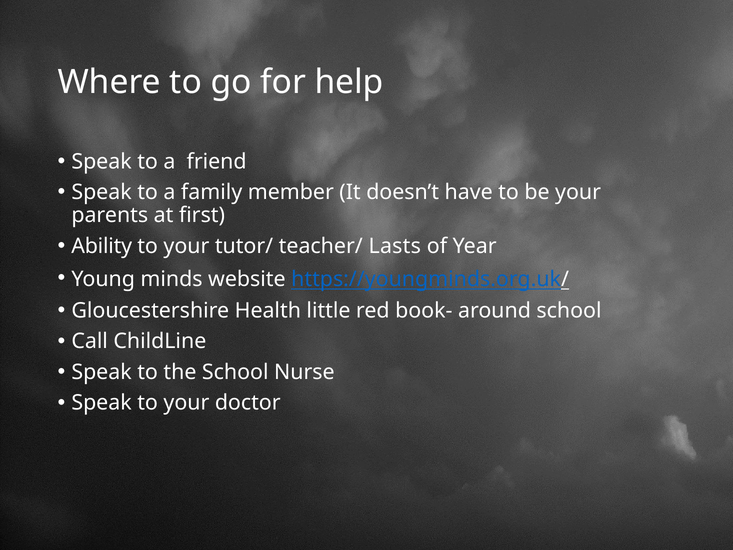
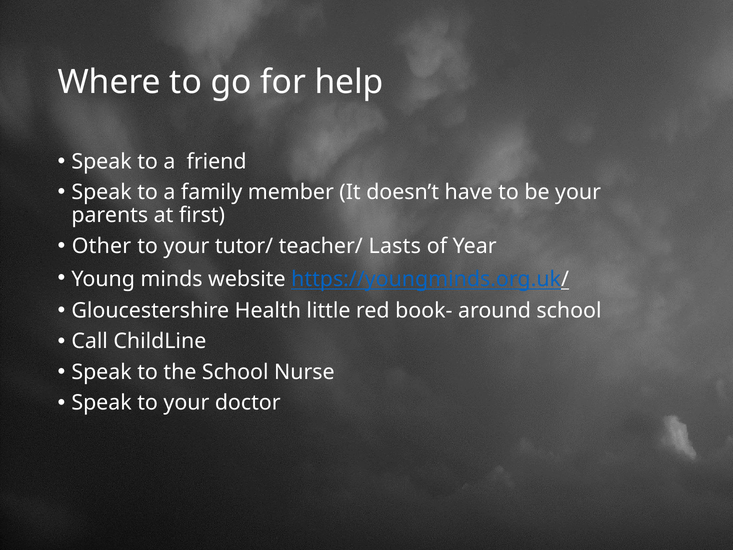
Ability: Ability -> Other (101, 246)
